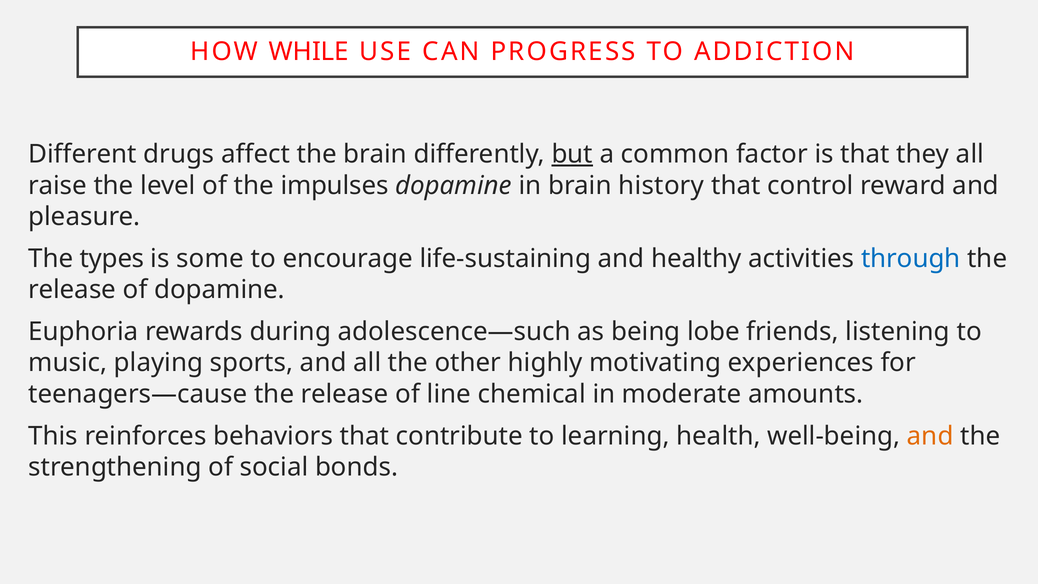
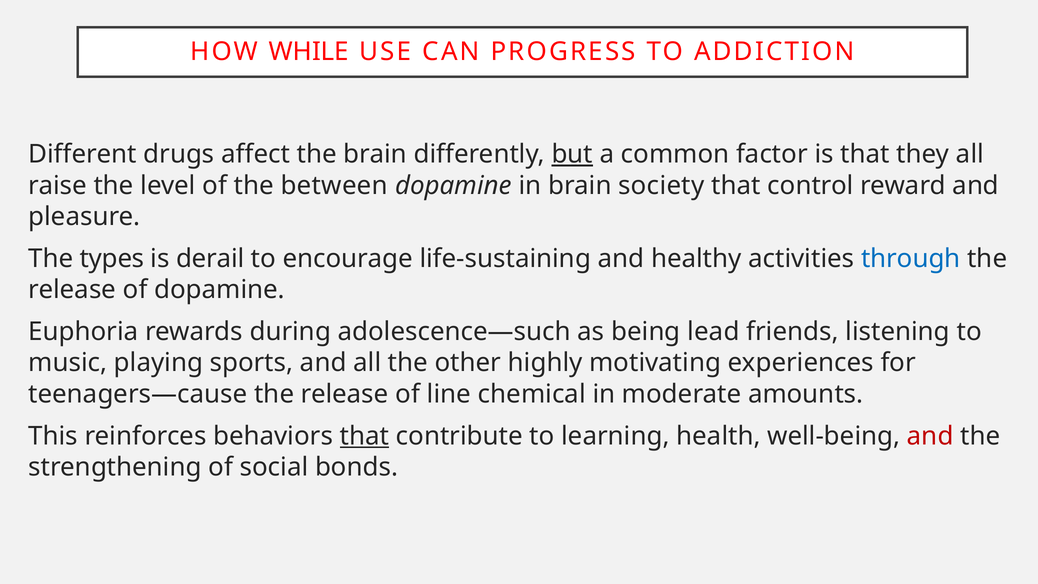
impulses: impulses -> between (334, 185)
history: history -> society (661, 185)
some: some -> derail (210, 259)
lobe: lobe -> lead (713, 332)
that underline: none -> present (364, 436)
and colour: orange -> red (930, 436)
